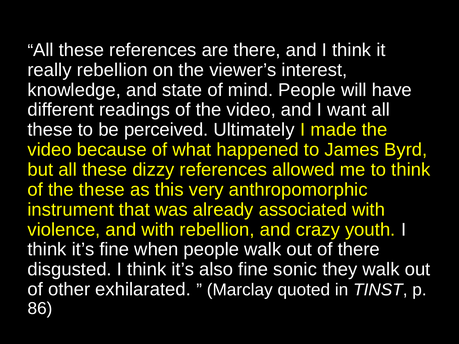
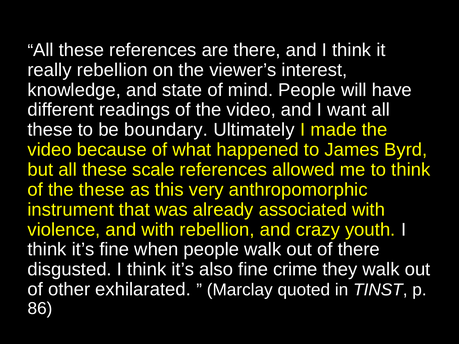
perceived: perceived -> boundary (166, 130)
dizzy: dizzy -> scale (154, 170)
sonic: sonic -> crime (295, 270)
